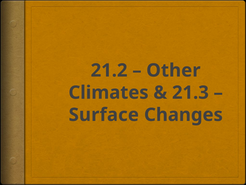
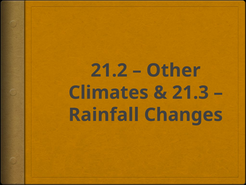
Surface: Surface -> Rainfall (104, 115)
